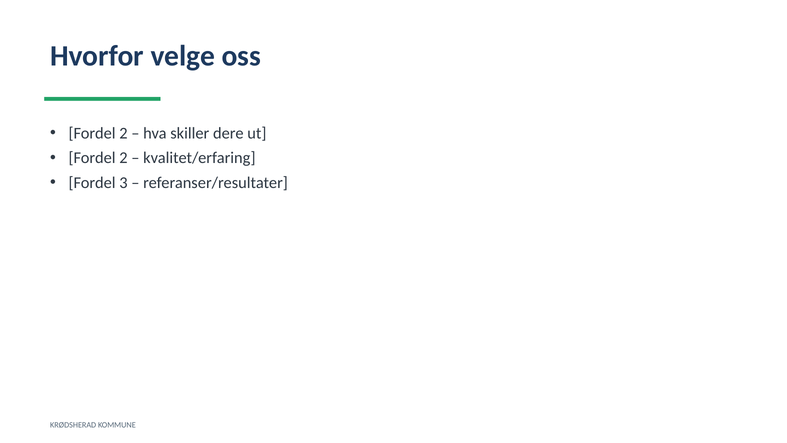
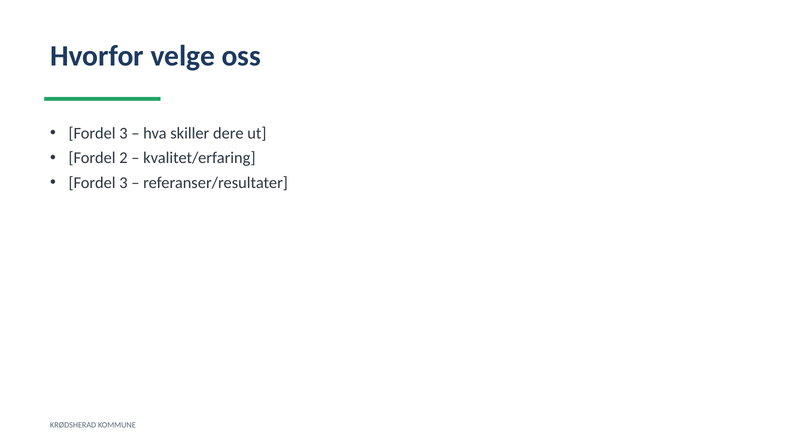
2: 2 -> 3 (123, 133)
